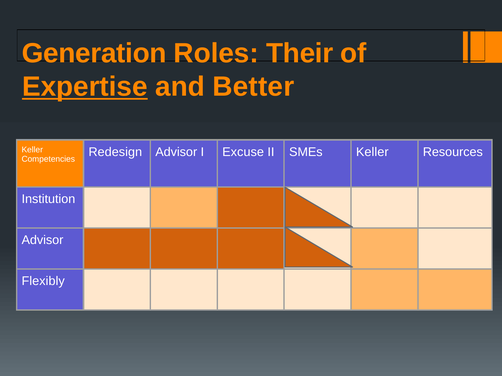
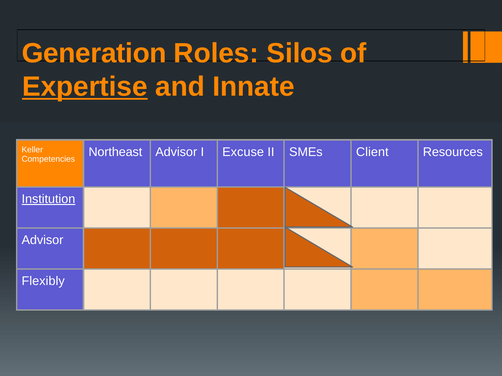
Their: Their -> Silos (300, 53)
Better: Better -> Innate (253, 87)
Redesign: Redesign -> Northeast (115, 152)
SMEs Keller: Keller -> Client (372, 152)
Institution underline: none -> present (48, 199)
